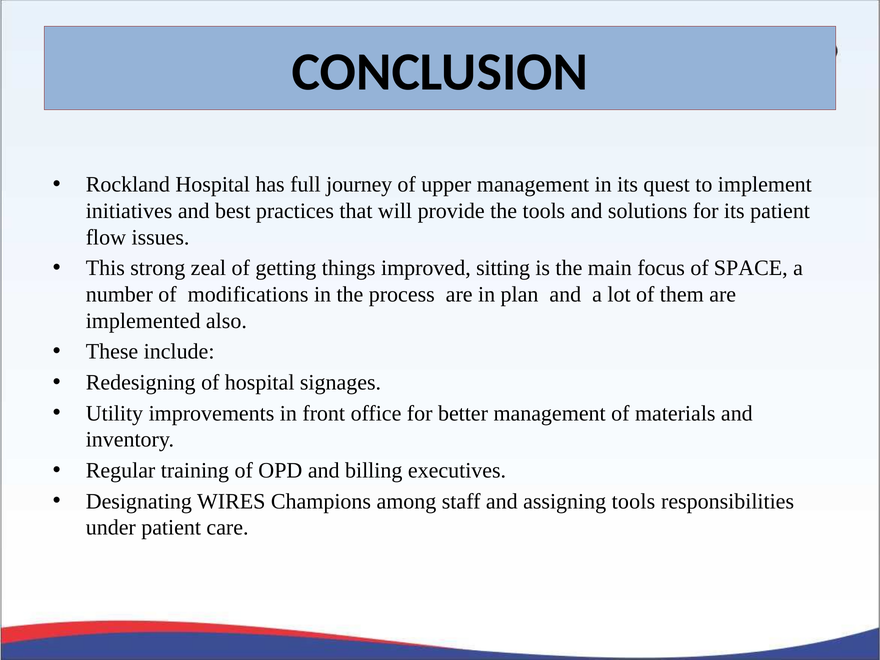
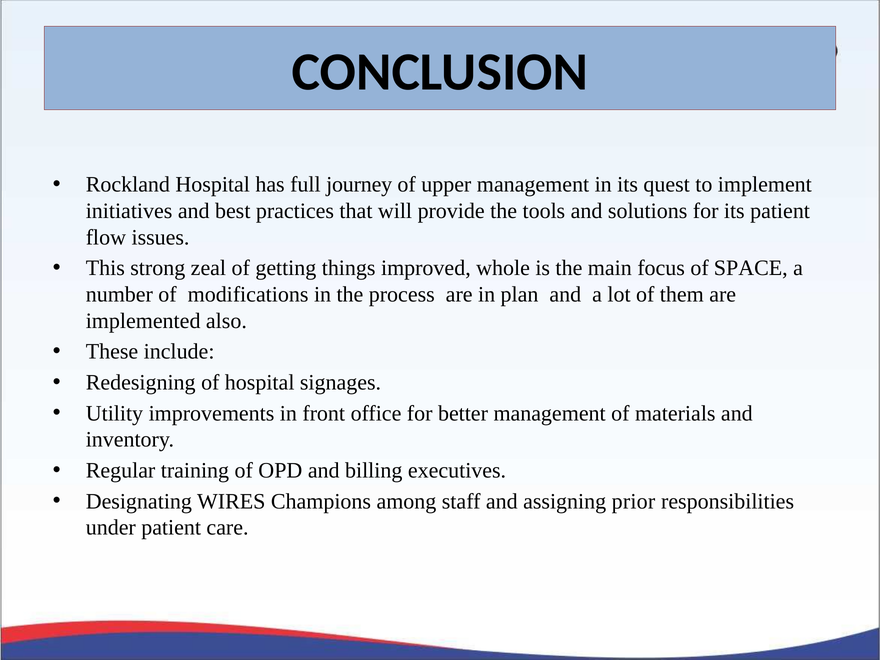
sitting: sitting -> whole (503, 268)
assigning tools: tools -> prior (633, 501)
